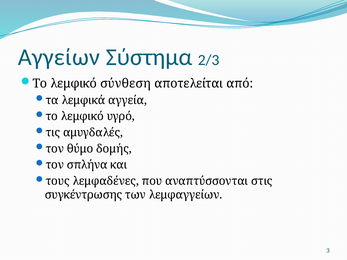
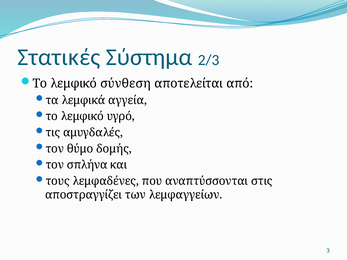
Αγγείων: Αγγείων -> Στατικές (59, 57)
συγκέντρωσης: συγκέντρωσης -> αποστραγγίζει (84, 195)
